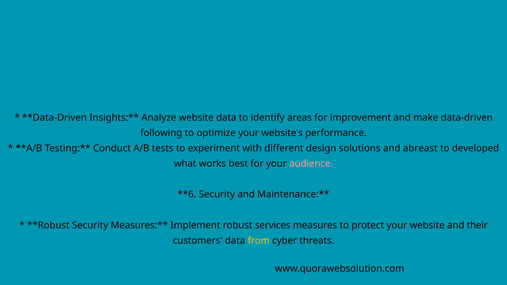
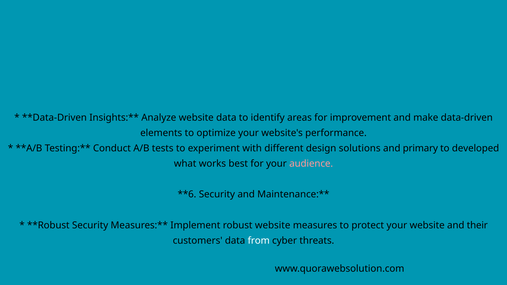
following: following -> elements (161, 133)
abreast: abreast -> primary (420, 148)
robust services: services -> website (273, 225)
from colour: yellow -> white (259, 241)
